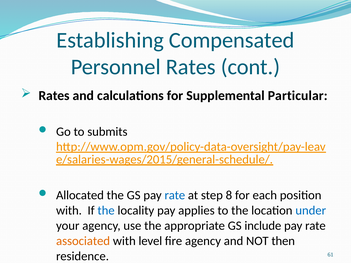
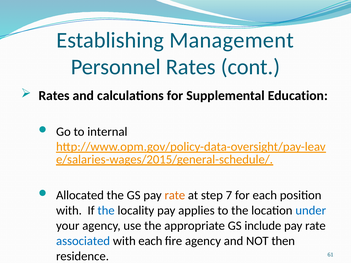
Compensated: Compensated -> Management (232, 40)
Particular: Particular -> Education (298, 96)
submits: submits -> internal (107, 132)
rate colour: blue -> orange (175, 195)
8: 8 -> 7 (229, 195)
associated colour: orange -> blue (83, 241)
with level: level -> each (150, 241)
